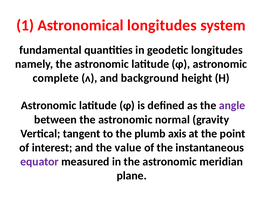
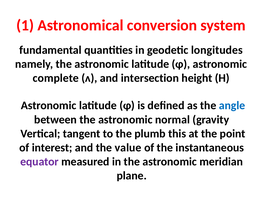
Astronomical longitudes: longitudes -> conversion (162, 25)
background: background -> intersection (150, 78)
angle colour: purple -> blue (232, 105)
axis: axis -> this (177, 133)
